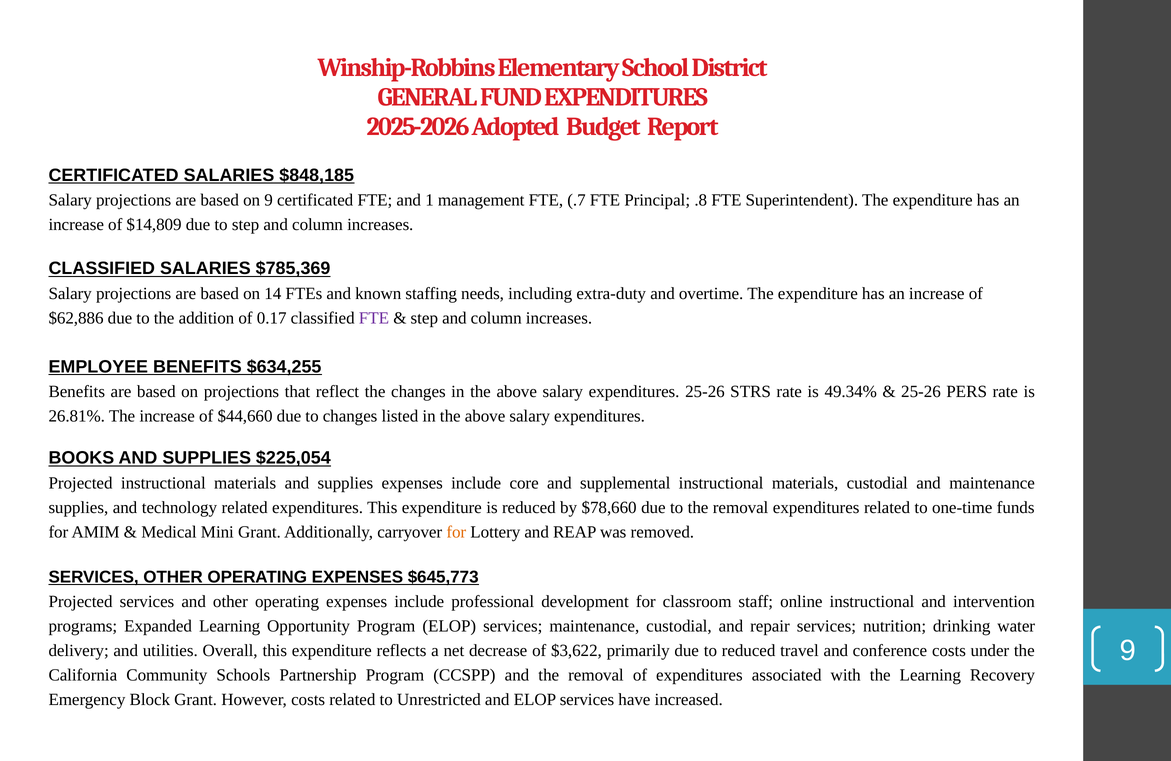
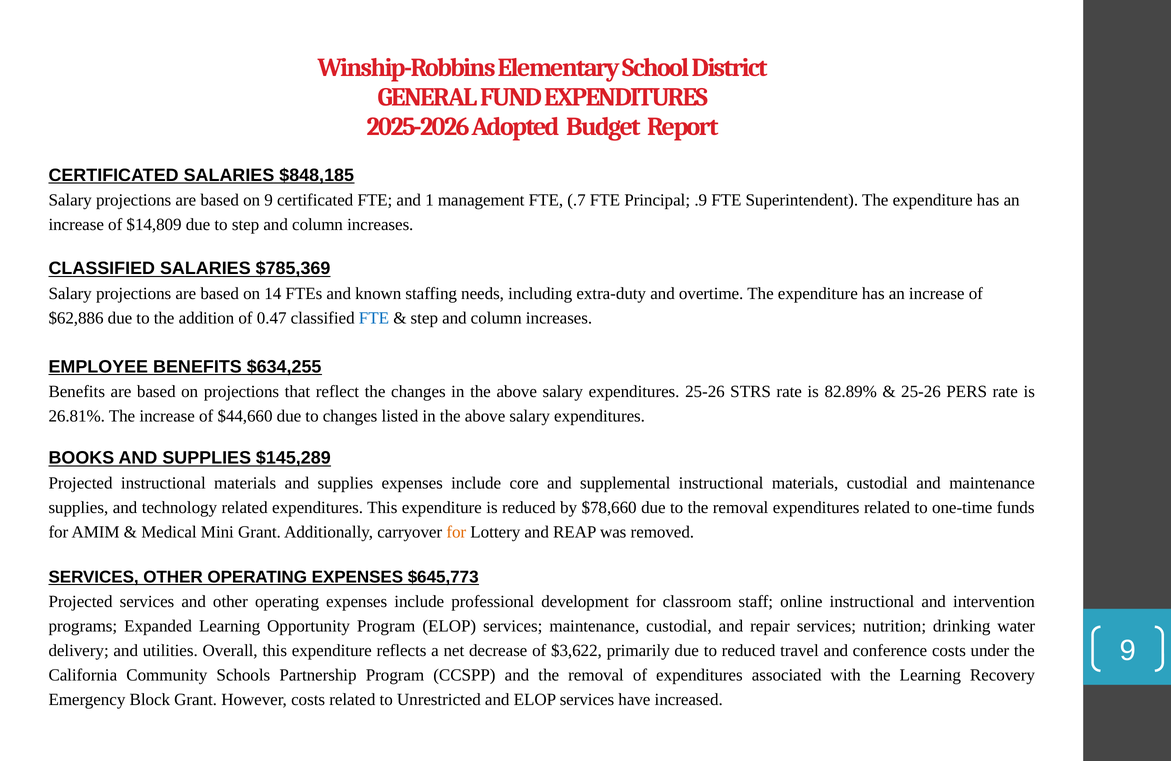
.8: .8 -> .9 (701, 200)
0.17: 0.17 -> 0.47 (272, 318)
FTE colour: purple -> blue (374, 318)
49.34%: 49.34% -> 82.89% (851, 392)
$225,054: $225,054 -> $145,289 (293, 458)
